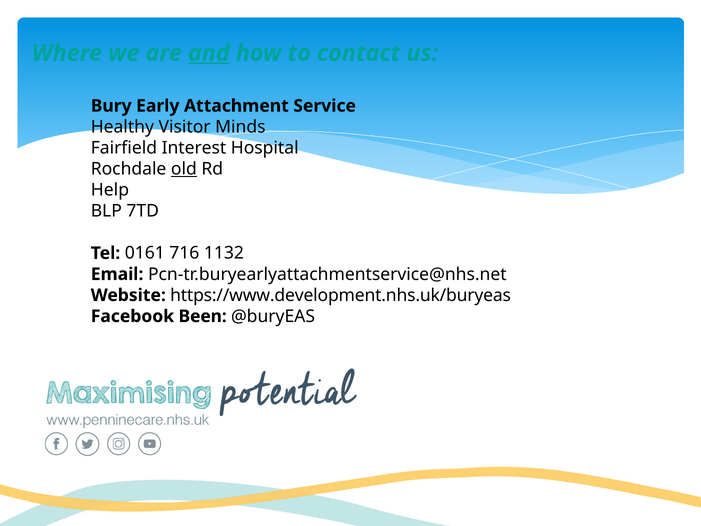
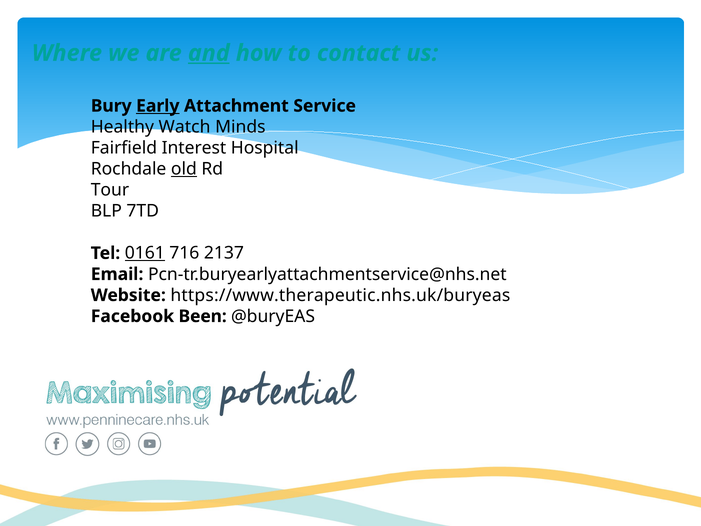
Early underline: none -> present (158, 106)
Visitor: Visitor -> Watch (185, 127)
Help: Help -> Tour (110, 190)
0161 underline: none -> present (145, 253)
1132: 1132 -> 2137 (224, 253)
https://www.development.nhs.uk/buryeas: https://www.development.nhs.uk/buryeas -> https://www.therapeutic.nhs.uk/buryeas (340, 295)
